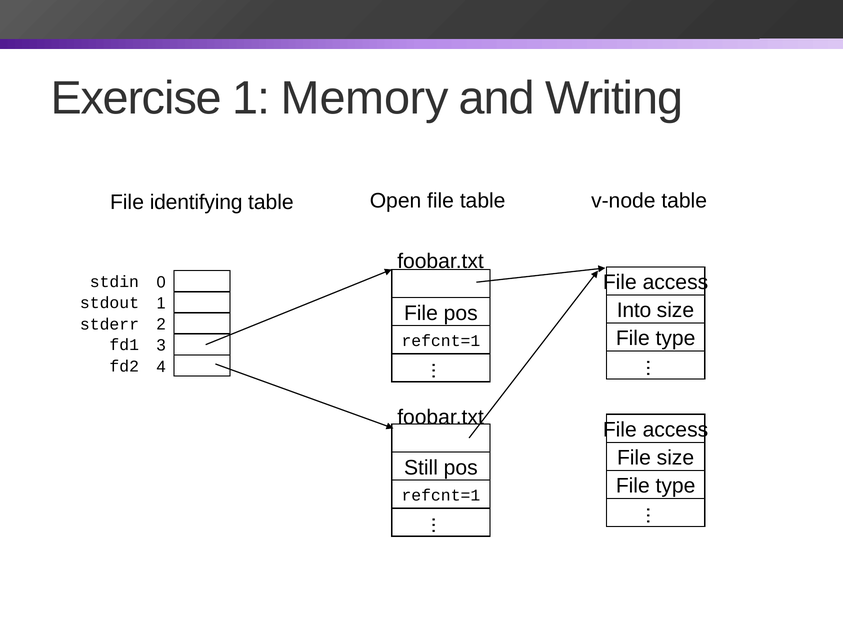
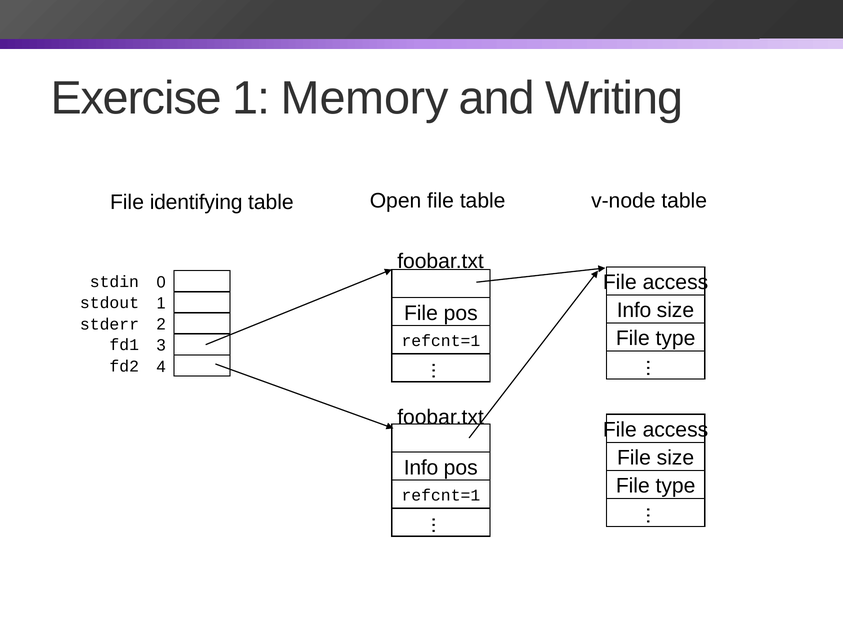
Into: Into -> Info (634, 311)
Still: Still -> Info (421, 468)
